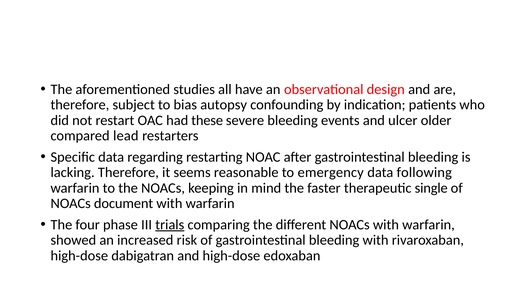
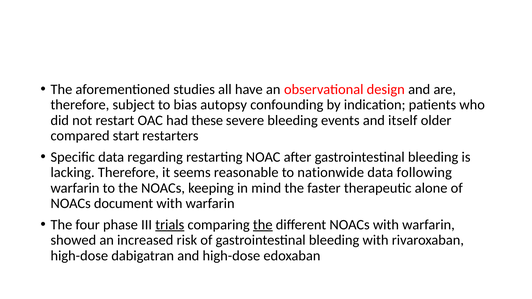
ulcer: ulcer -> itself (403, 120)
lead: lead -> start (126, 136)
emergency: emergency -> nationwide (331, 173)
single: single -> alone (431, 188)
the underline: none -> present (263, 225)
